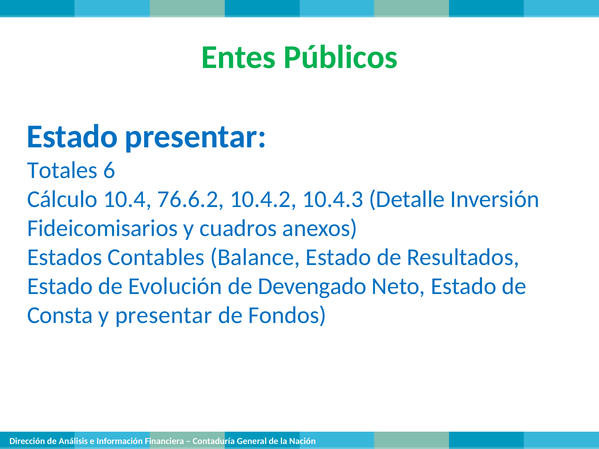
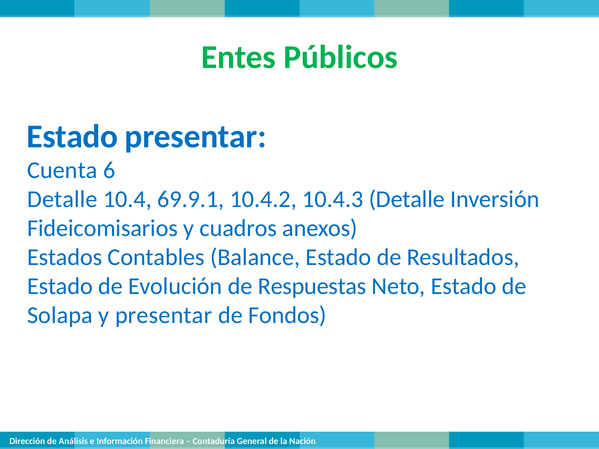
Totales: Totales -> Cuenta (62, 170)
Cálculo: Cálculo -> Detalle (62, 199)
76.6.2: 76.6.2 -> 69.9.1 (191, 199)
Devengado: Devengado -> Respuestas (312, 286)
Consta: Consta -> Solapa (60, 315)
